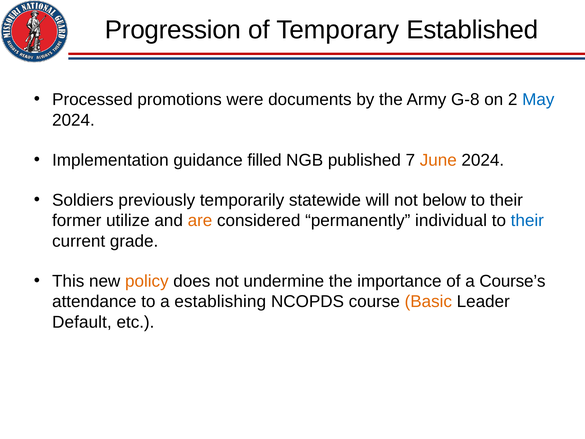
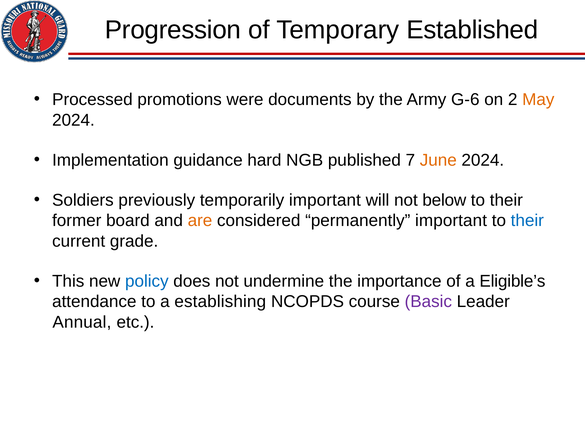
G-8: G-8 -> G-6 (465, 100)
May colour: blue -> orange (538, 100)
filled: filled -> hard (264, 160)
temporarily statewide: statewide -> important (325, 200)
utilize: utilize -> board (128, 221)
permanently individual: individual -> important (451, 221)
policy colour: orange -> blue (147, 281)
Course’s: Course’s -> Eligible’s (512, 281)
Basic colour: orange -> purple (428, 302)
Default: Default -> Annual (82, 322)
